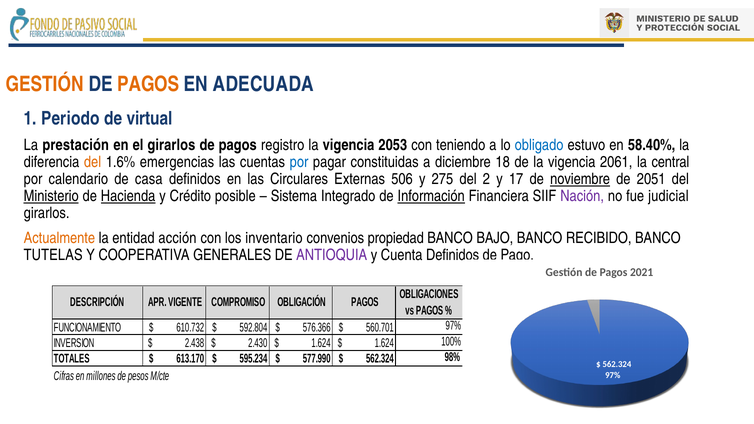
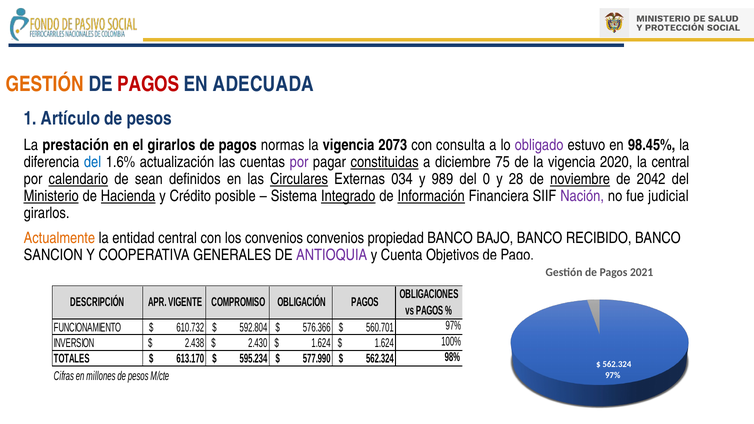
PAGOS colour: orange -> red (148, 84)
Periodo: Periodo -> Artículo (70, 119)
virtual: virtual -> pesos (149, 119)
registro: registro -> normas (283, 145)
2053: 2053 -> 2073 (393, 145)
teniendo: teniendo -> consulta (461, 145)
obligado colour: blue -> purple (539, 145)
58.40%: 58.40% -> 98.45% (652, 145)
del colour: orange -> blue (93, 162)
emergencias: emergencias -> actualización (177, 162)
por colour: blue -> purple (299, 162)
constituidas underline: none -> present (385, 162)
18: 18 -> 75 (503, 162)
2061: 2061 -> 2020 (616, 162)
calendario underline: none -> present (78, 179)
casa: casa -> sean (149, 179)
Circulares underline: none -> present (299, 179)
506: 506 -> 034 (402, 179)
275: 275 -> 989 (442, 179)
2: 2 -> 0 (486, 179)
17: 17 -> 28 (516, 179)
2051: 2051 -> 2042 (651, 179)
Integrado underline: none -> present (348, 196)
entidad acción: acción -> central (178, 238)
los inventario: inventario -> convenios (274, 238)
TUTELAS: TUTELAS -> SANCION (53, 255)
Cuenta Definidos: Definidos -> Objetivos (453, 255)
